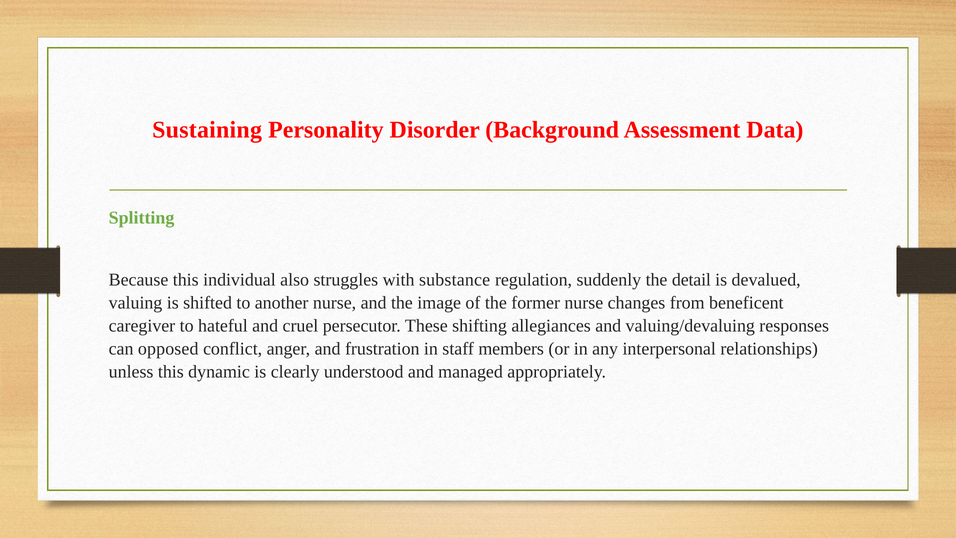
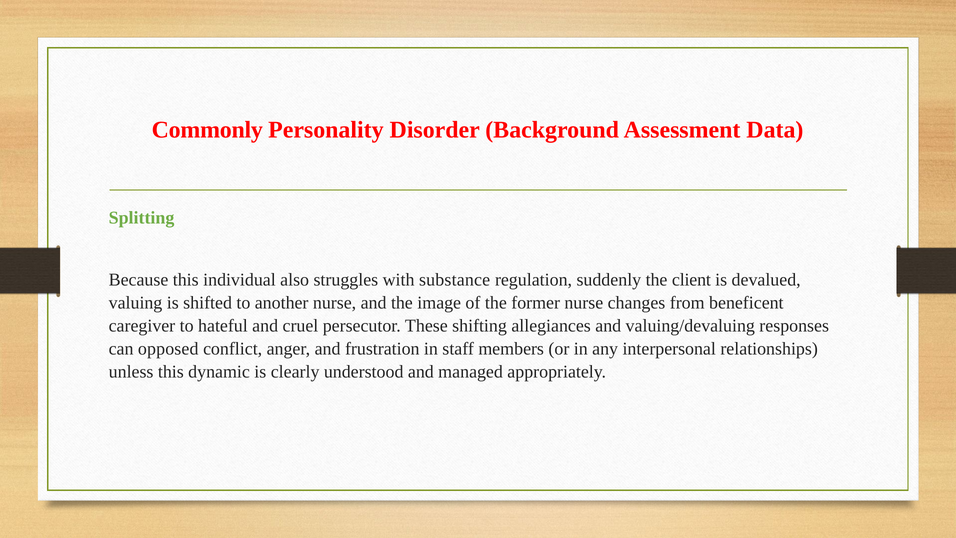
Sustaining: Sustaining -> Commonly (207, 130)
detail: detail -> client (691, 280)
